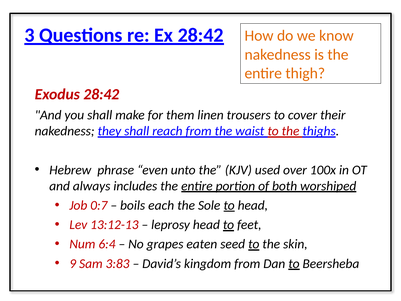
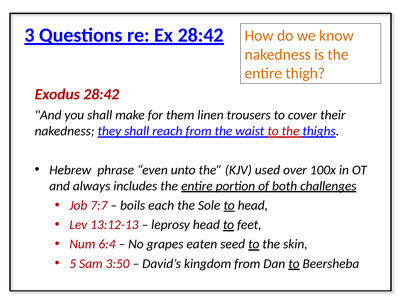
worshiped: worshiped -> challenges (328, 186)
0:7: 0:7 -> 7:7 (99, 205)
9: 9 -> 5 (73, 263)
3:83: 3:83 -> 3:50 (118, 263)
